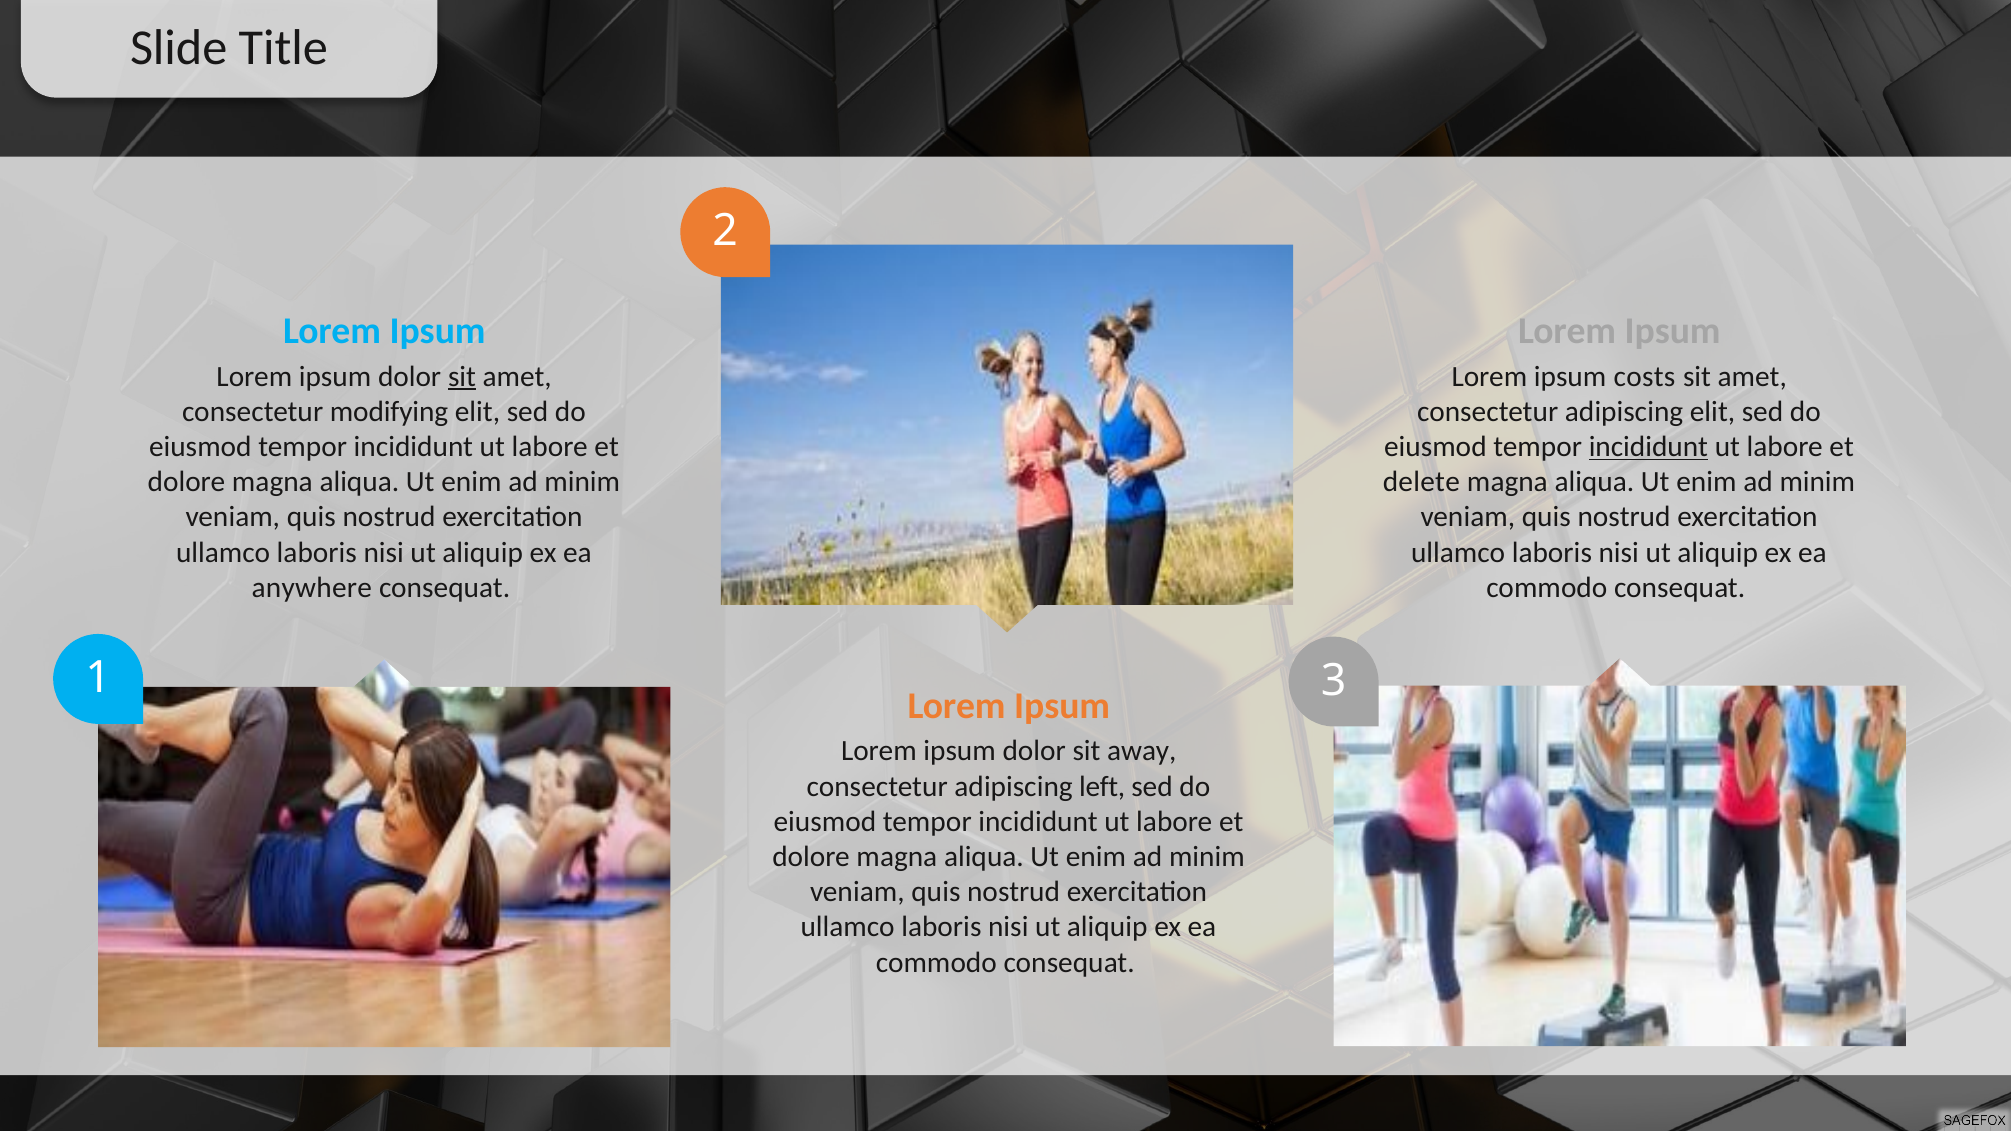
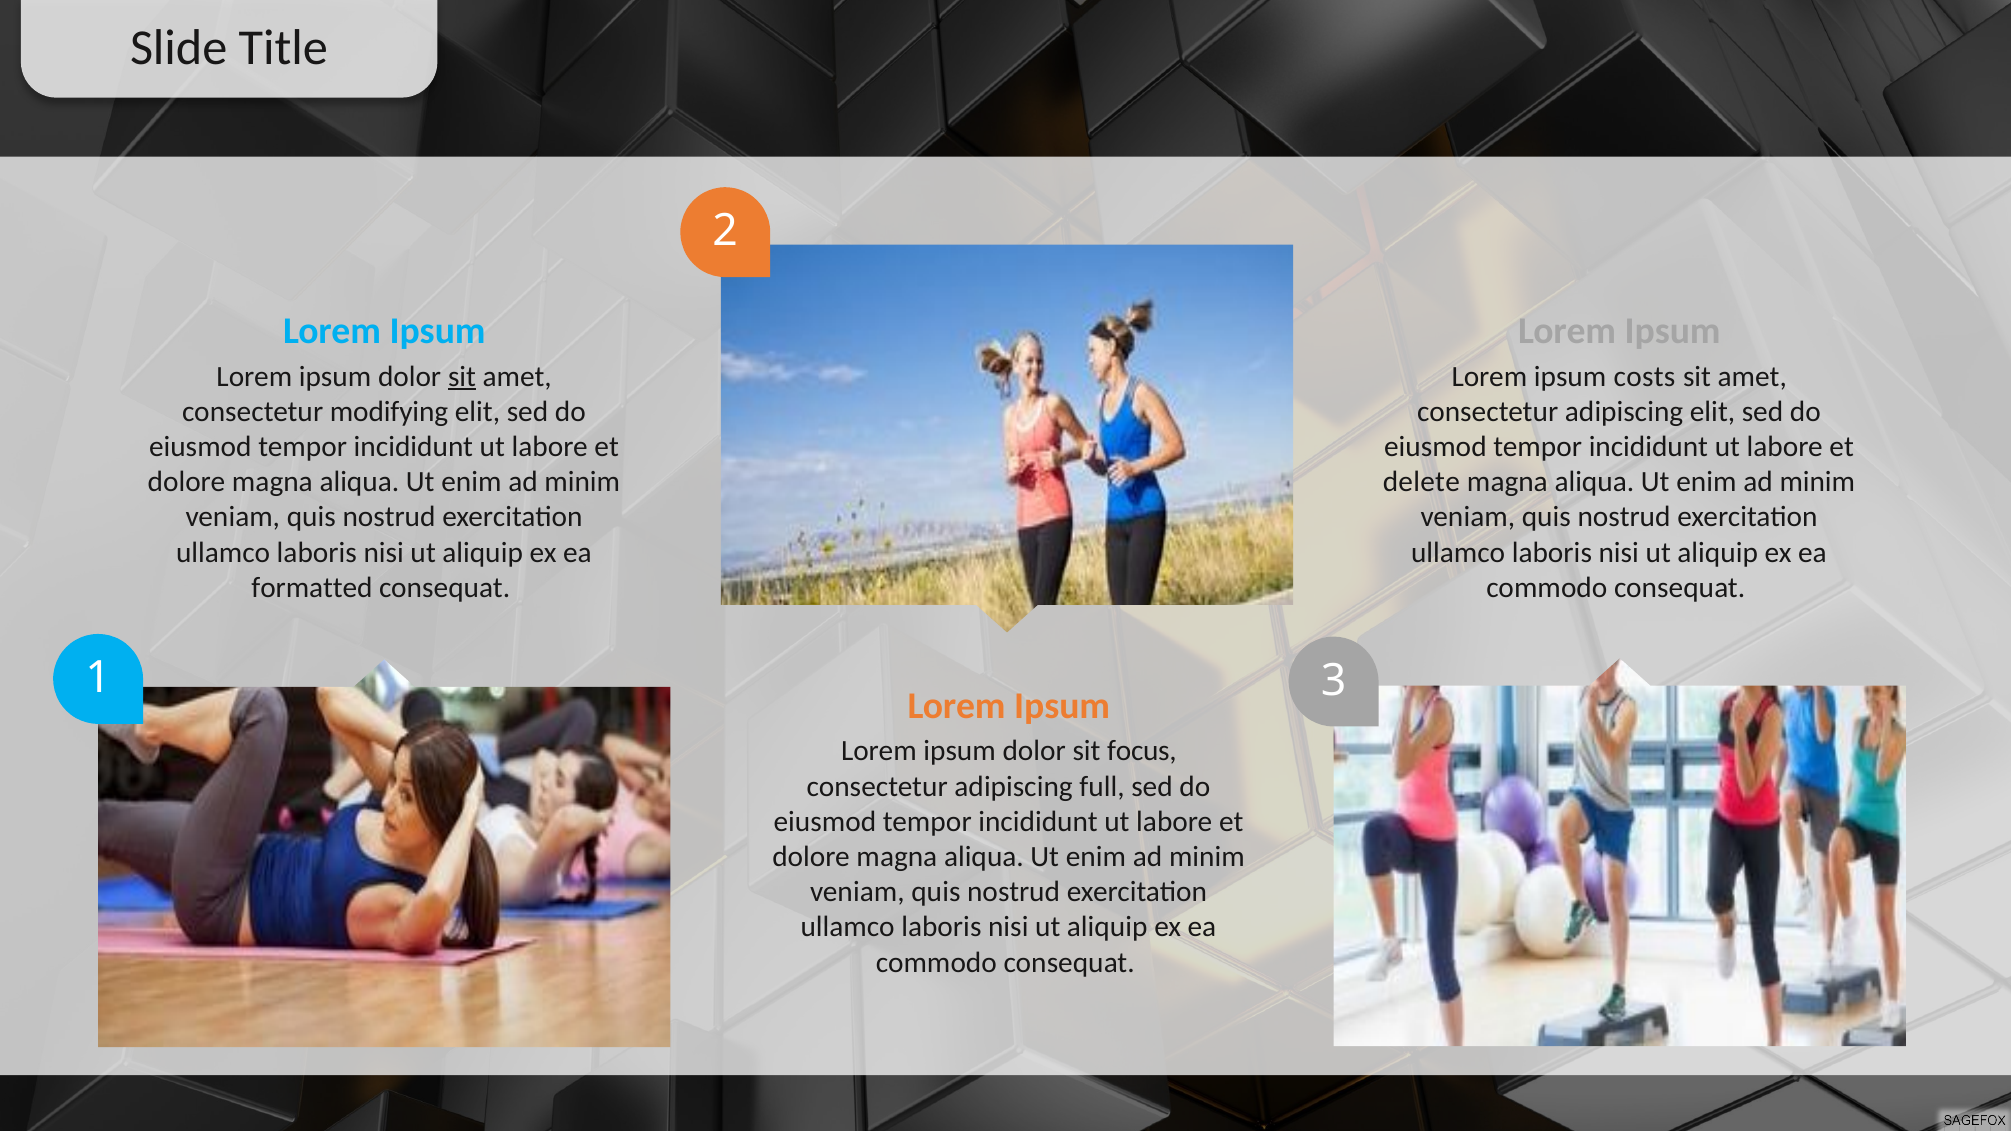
incididunt underline: present -> none (1648, 447)
anywhere: anywhere -> formatted (312, 588)
away: away -> focus (1142, 751)
left: left -> full (1102, 786)
